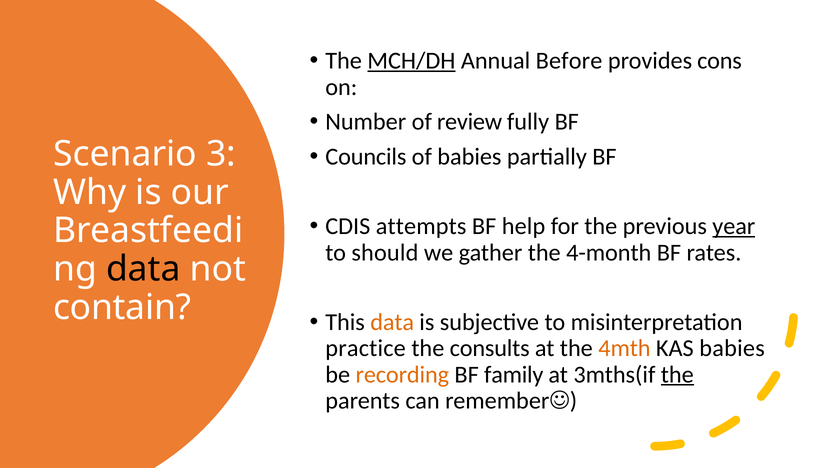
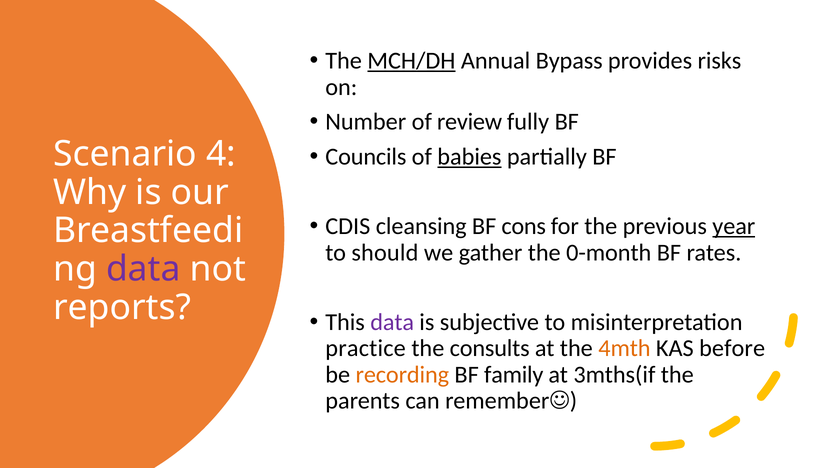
Before: Before -> Bypass (569, 61)
cons: cons -> risks (719, 61)
3: 3 -> 4 (221, 154)
babies underline: none -> present (469, 157)
attempts: attempts -> cleansing (421, 226)
help: help -> cons (524, 226)
4-month: 4-month -> 0-month (609, 253)
data colour: black -> purple (143, 269)
contain: contain -> reports (122, 308)
data colour: orange -> purple (392, 322)
KAS babies: babies -> before (732, 348)
the underline: present -> none (677, 374)
